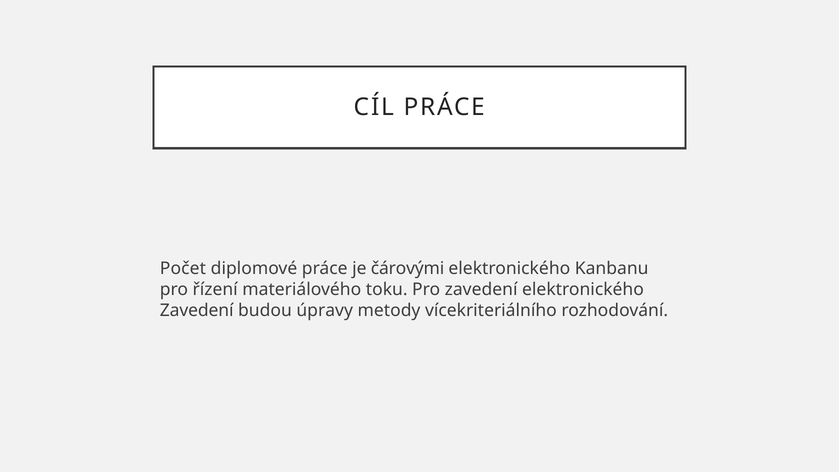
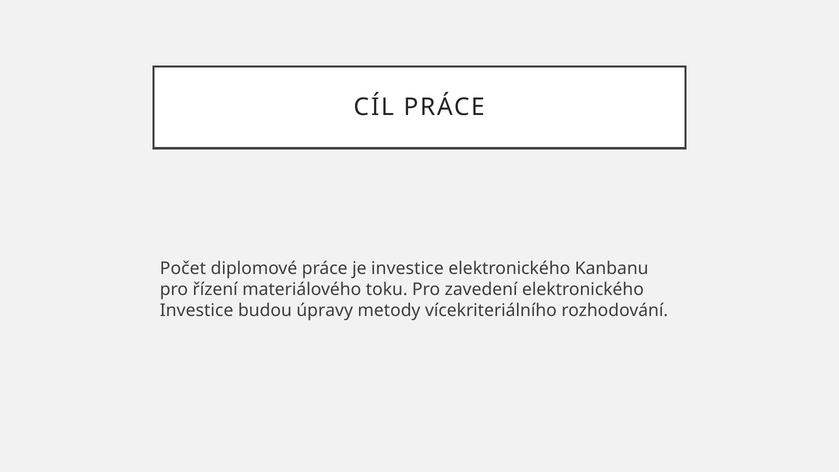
je čárovými: čárovými -> investice (407, 268)
Zavedení: Zavedení -> Investice (197, 311)
